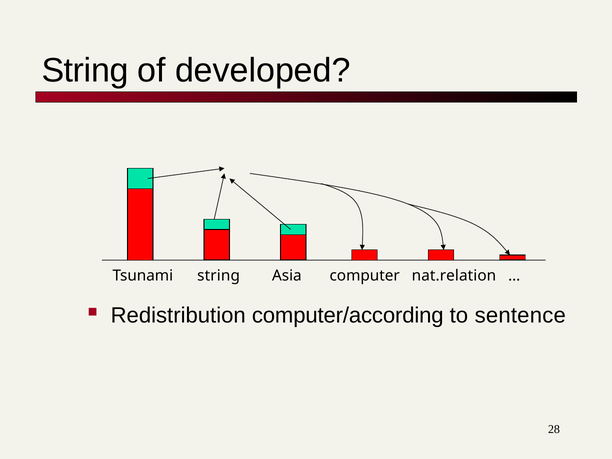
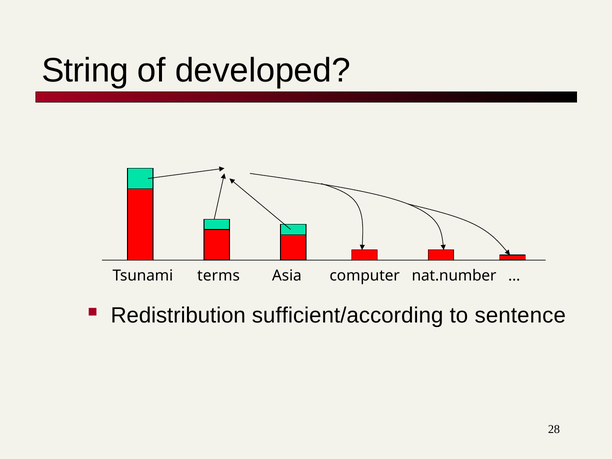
Tsunami string: string -> terms (219, 275)
nat.relation: nat.relation -> nat.number (454, 275)
computer/according: computer/according -> sufficient/according (348, 315)
